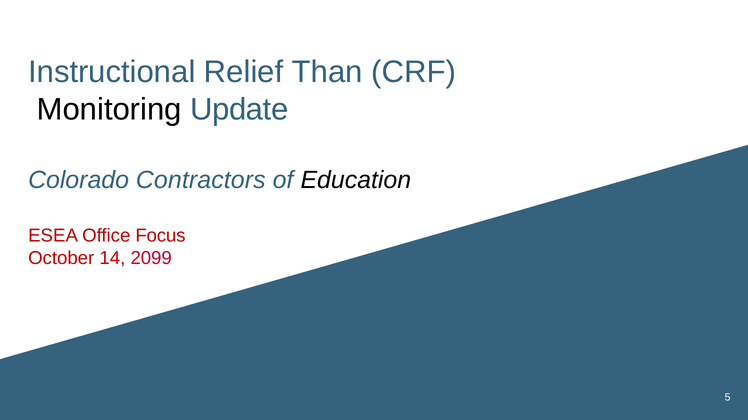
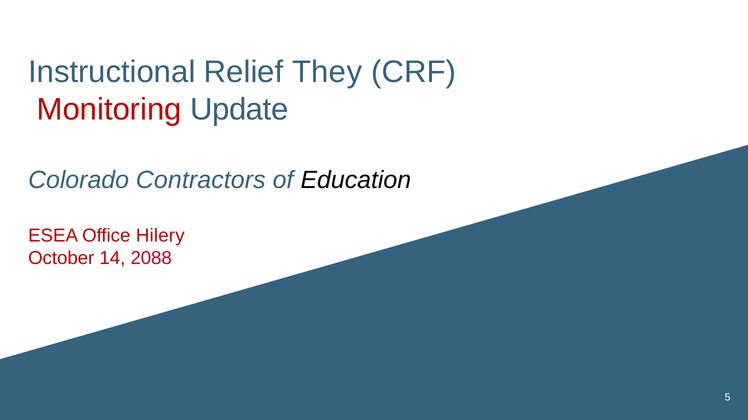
Than: Than -> They (327, 72)
Monitoring colour: black -> red (109, 109)
Focus: Focus -> Hilery (160, 236)
2099: 2099 -> 2088 (151, 259)
